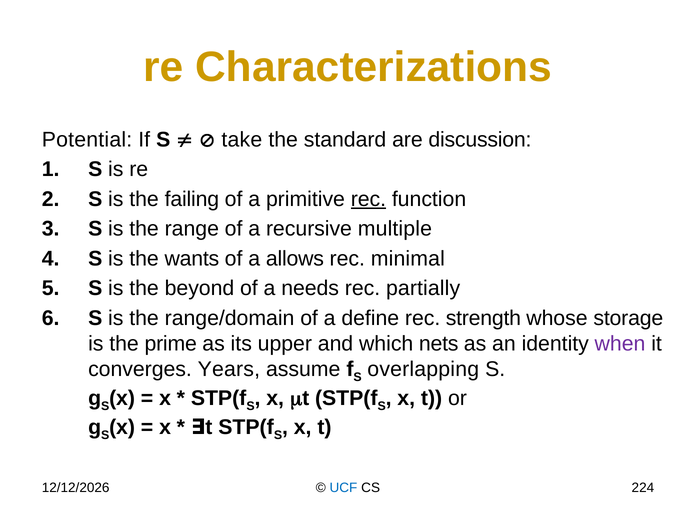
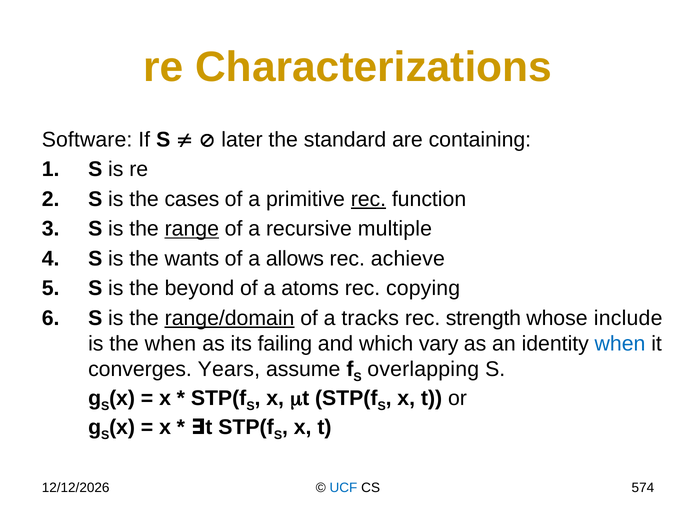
Potential: Potential -> Software (87, 140)
take: take -> later (242, 140)
discussion: discussion -> containing (480, 140)
failing: failing -> cases (192, 199)
range underline: none -> present (192, 229)
minimal: minimal -> achieve (408, 259)
needs: needs -> atoms (310, 288)
partially: partially -> copying (423, 288)
range/domain underline: none -> present (230, 318)
define: define -> tracks (370, 318)
storage: storage -> include (628, 318)
the prime: prime -> when (170, 344)
upper: upper -> failing (285, 344)
nets: nets -> vary (439, 344)
when colour: purple -> blue (620, 344)
224: 224 -> 574 (643, 488)
